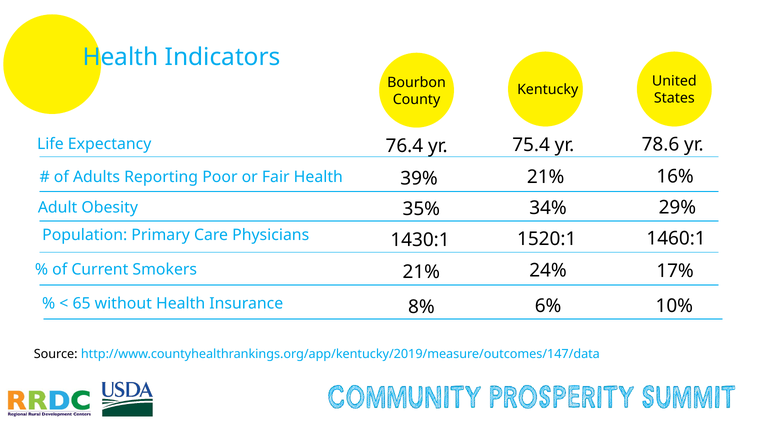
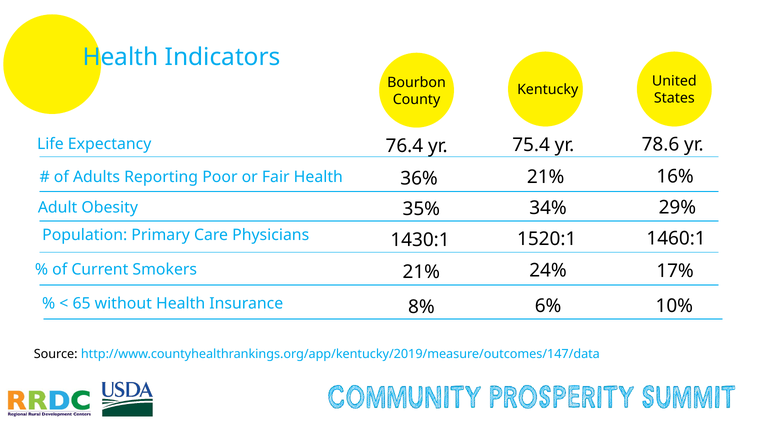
39%: 39% -> 36% (419, 178)
